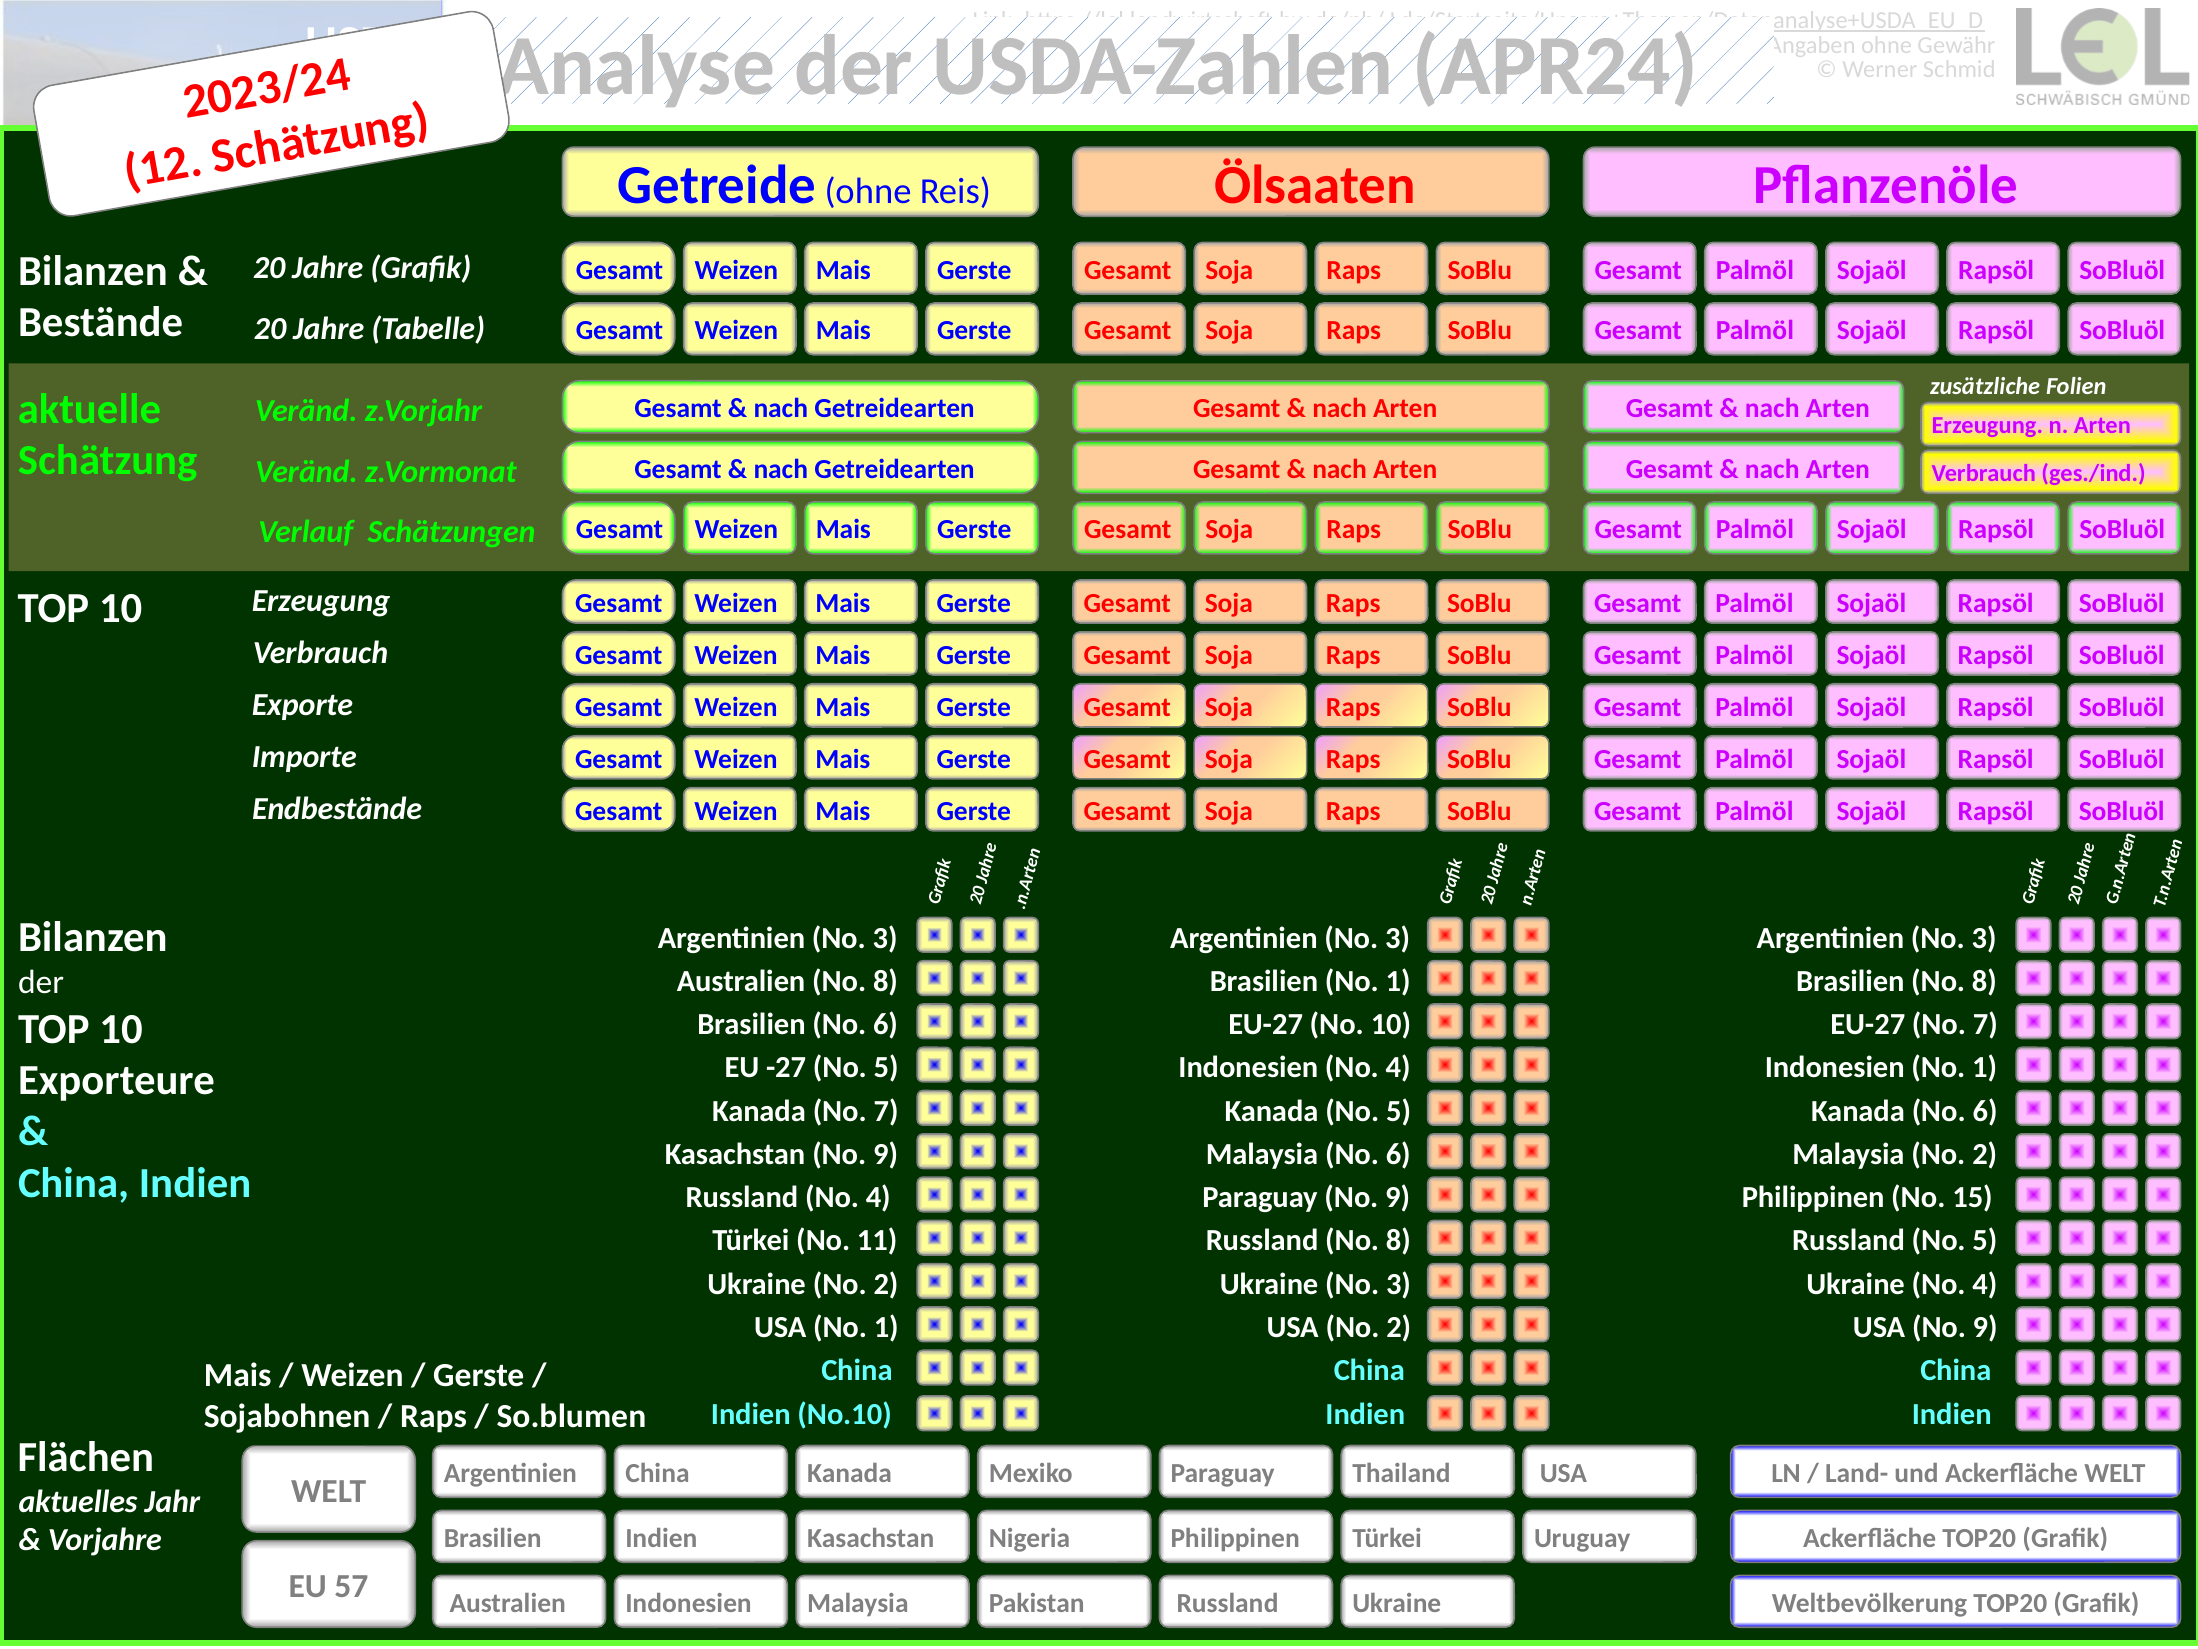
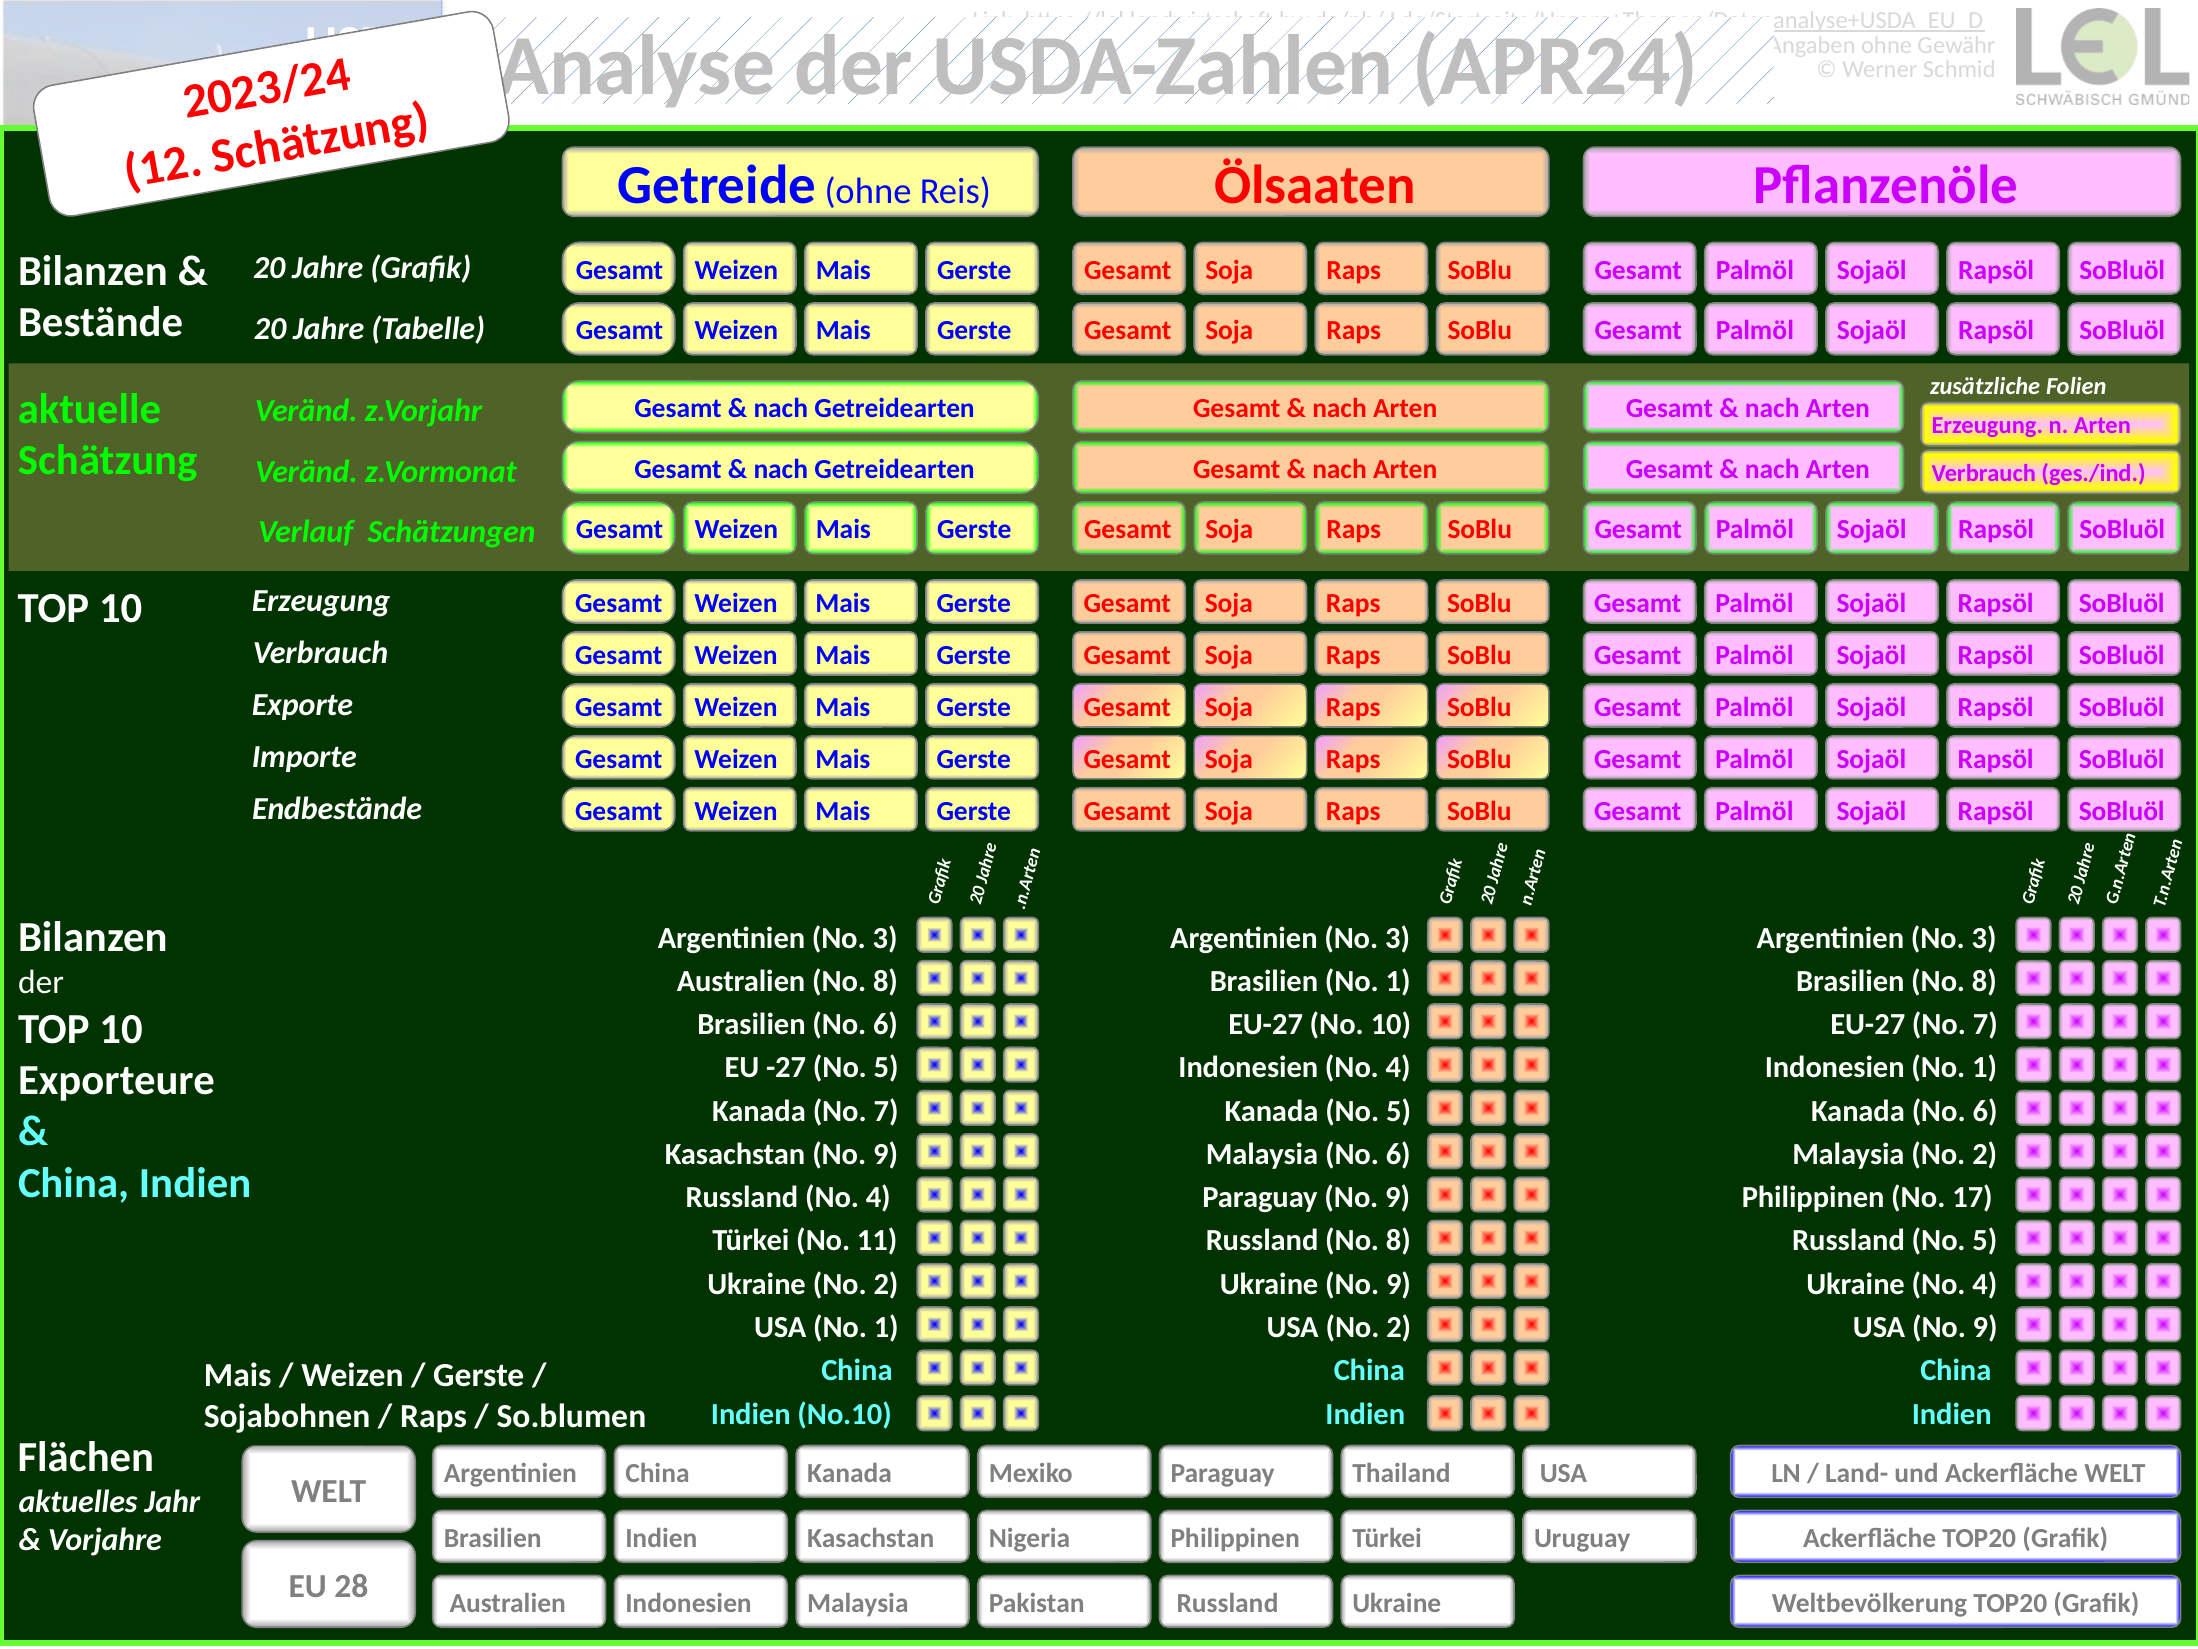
15: 15 -> 17 (1973, 1197)
Ukraine No 3: 3 -> 9 (1399, 1284)
57: 57 -> 28 (351, 1586)
